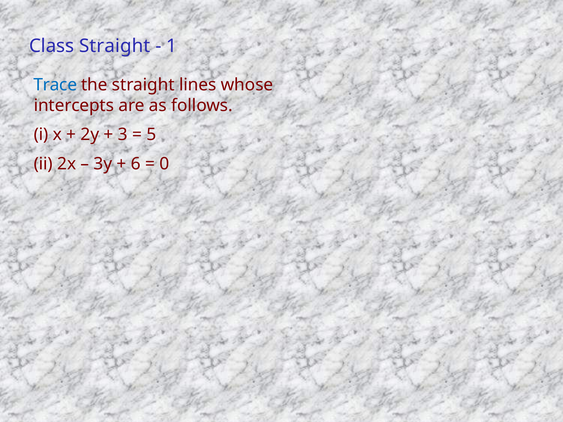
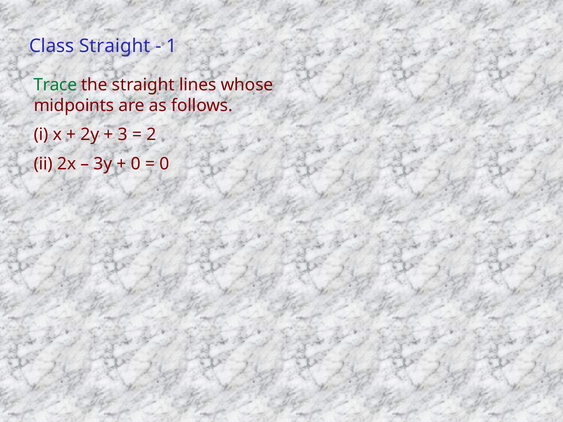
Trace colour: blue -> green (55, 85)
intercepts: intercepts -> midpoints (74, 105)
5: 5 -> 2 (151, 135)
6: 6 -> 0 (136, 164)
